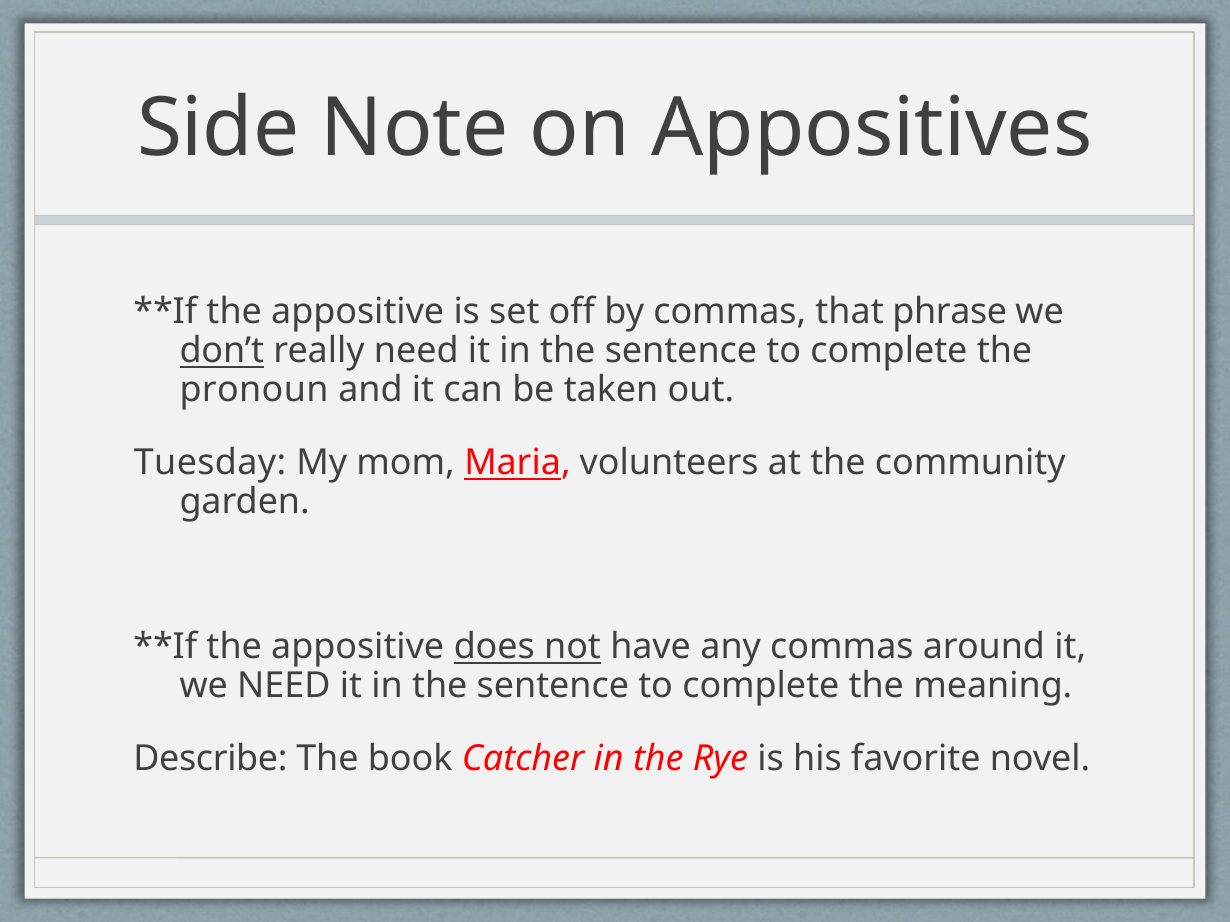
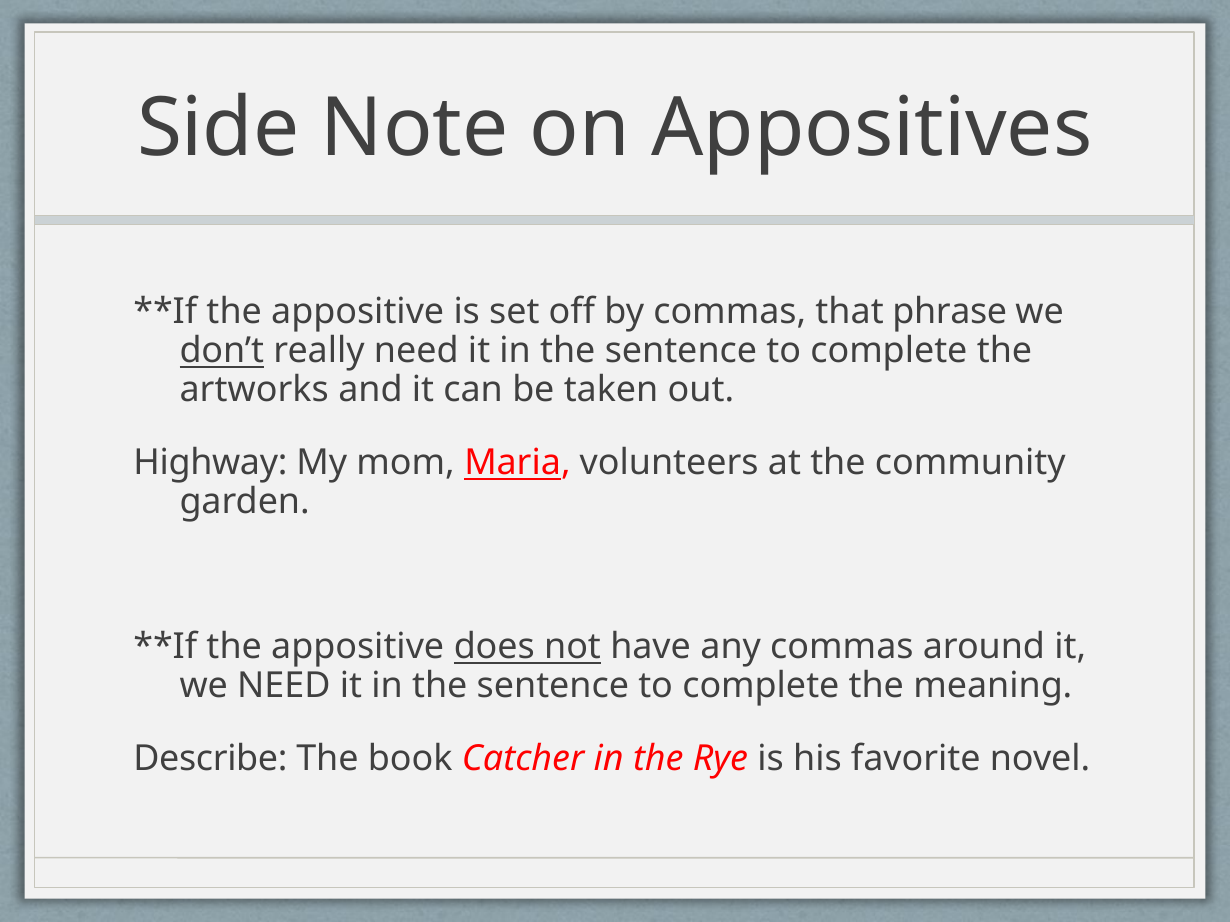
pronoun: pronoun -> artworks (254, 390)
Tuesday: Tuesday -> Highway (210, 463)
